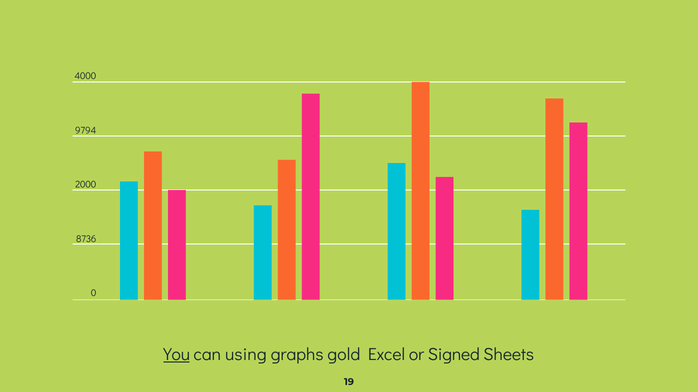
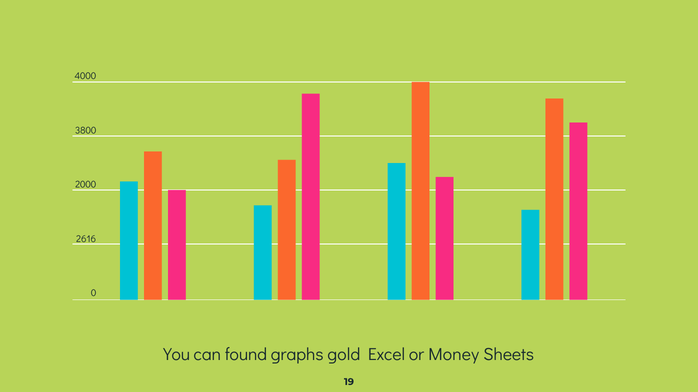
9794: 9794 -> 3800 (86, 131)
8736: 8736 -> 2616 (86, 239)
You underline: present -> none (177, 355)
using: using -> found (246, 355)
Signed: Signed -> Money (454, 355)
